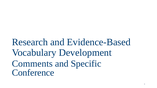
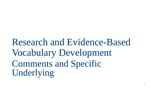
Conference: Conference -> Underlying (33, 73)
